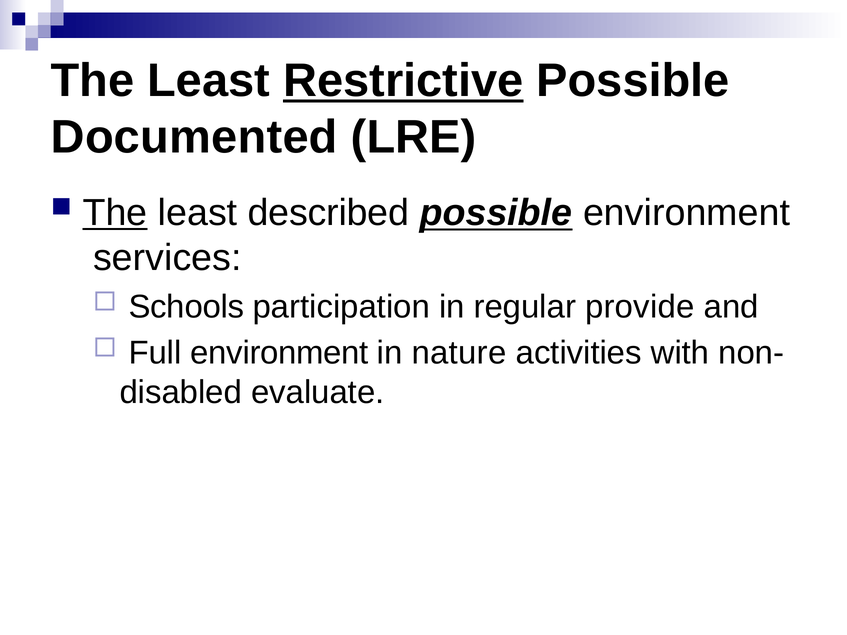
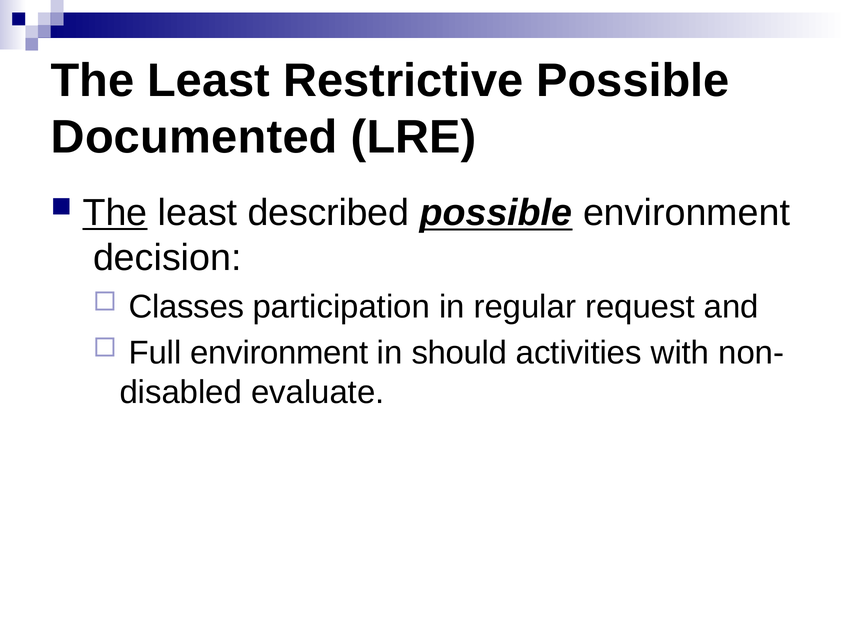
Restrictive underline: present -> none (403, 81)
services: services -> decision (167, 258)
Schools: Schools -> Classes (186, 307)
provide: provide -> request (640, 307)
nature: nature -> should (459, 353)
